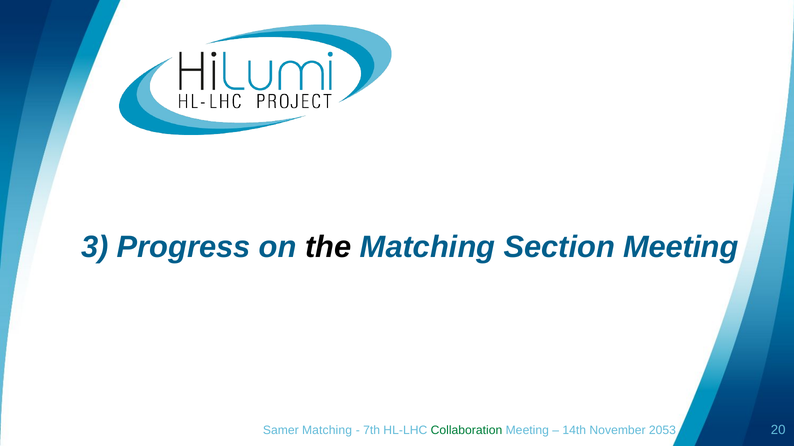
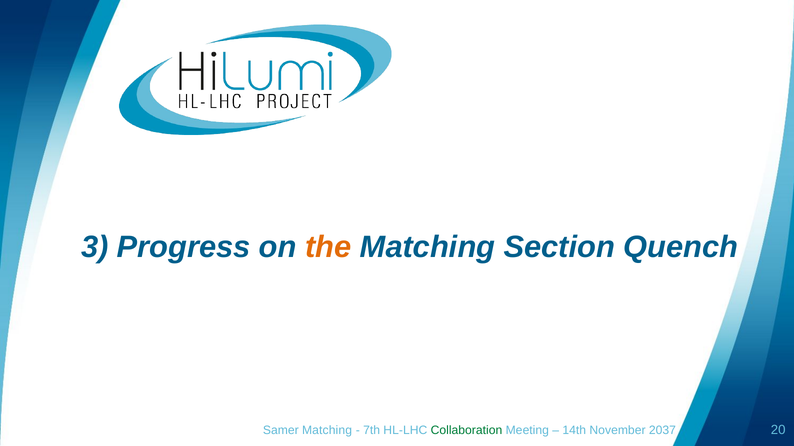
the colour: black -> orange (328, 247)
Section Meeting: Meeting -> Quench (681, 247)
2053: 2053 -> 2037 (662, 431)
